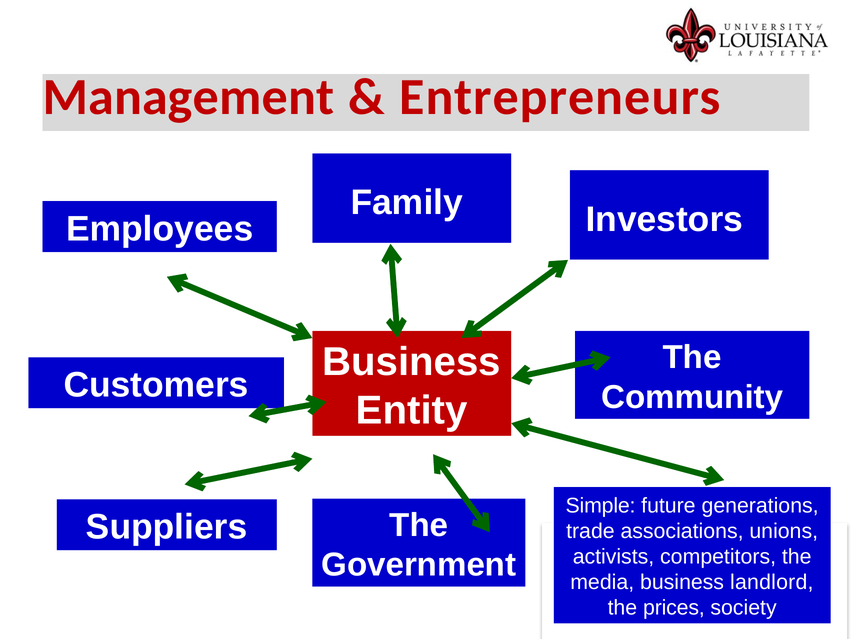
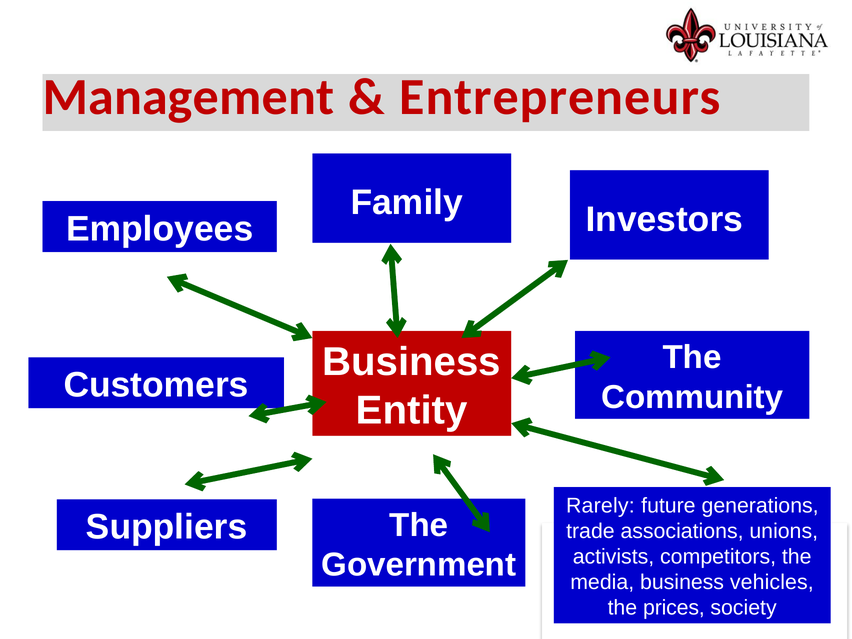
Simple: Simple -> Rarely (600, 506)
landlord: landlord -> vehicles (772, 582)
